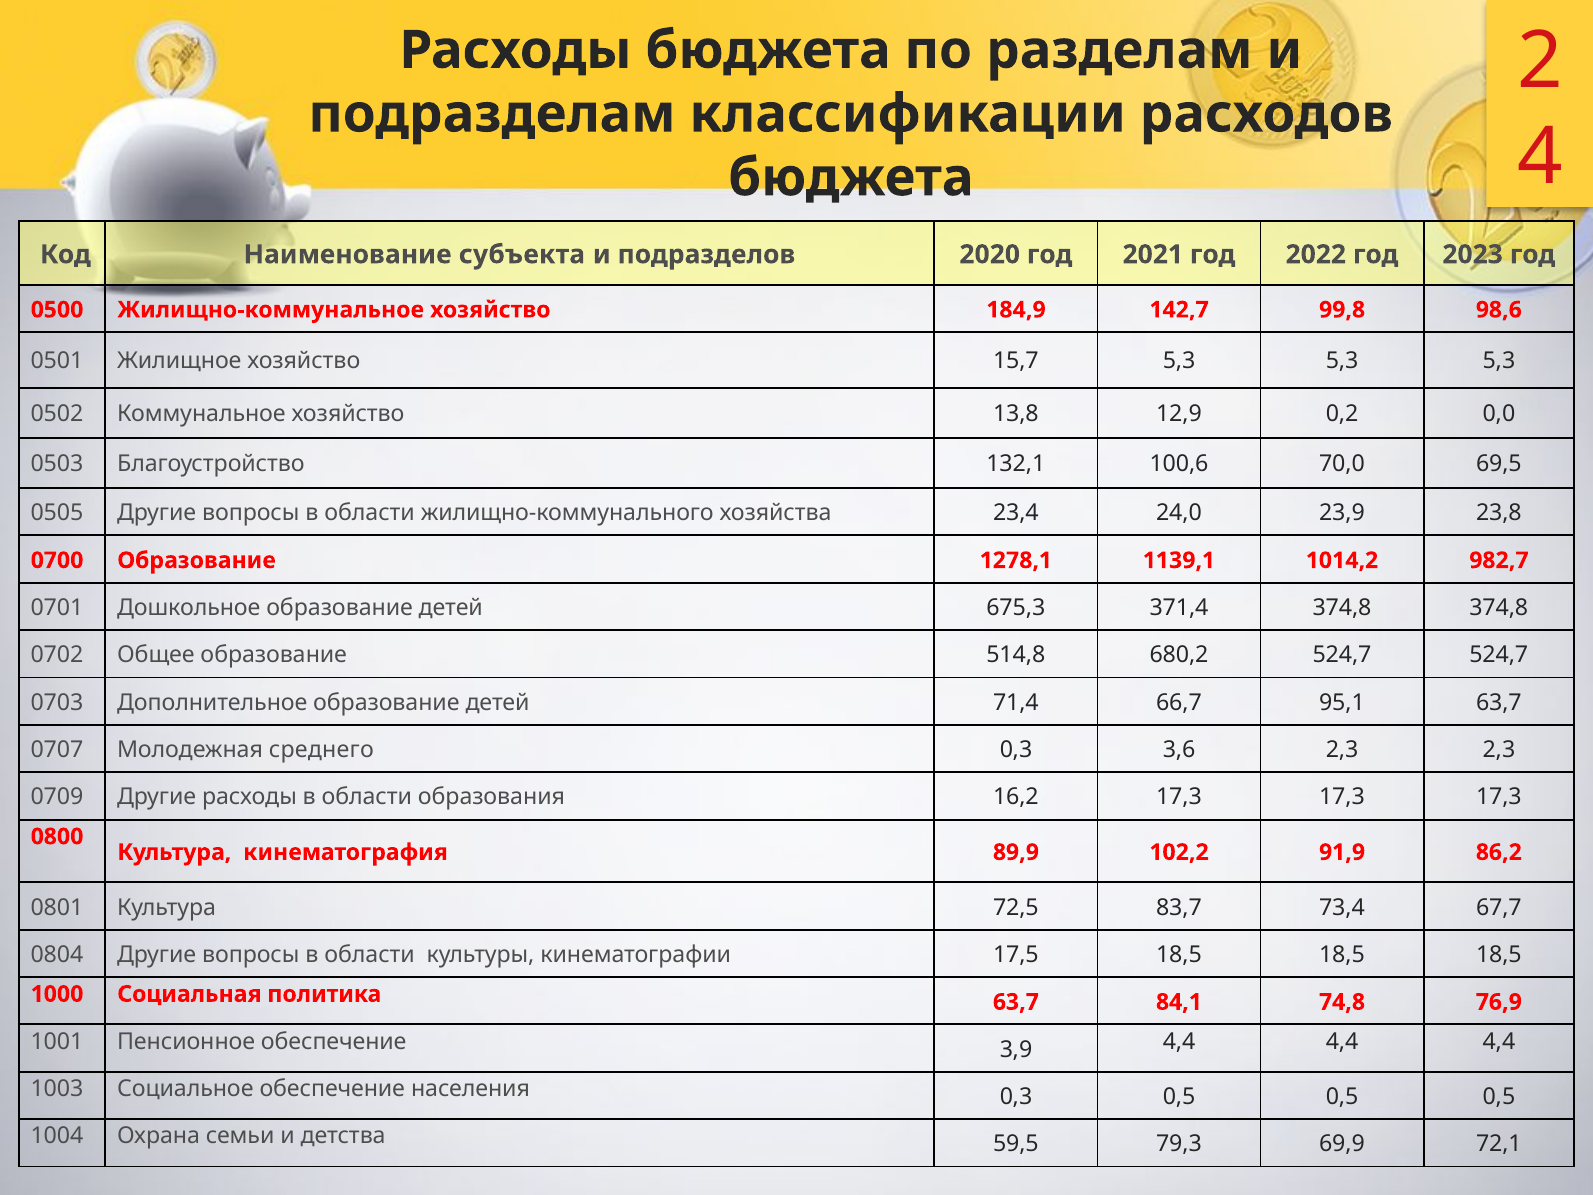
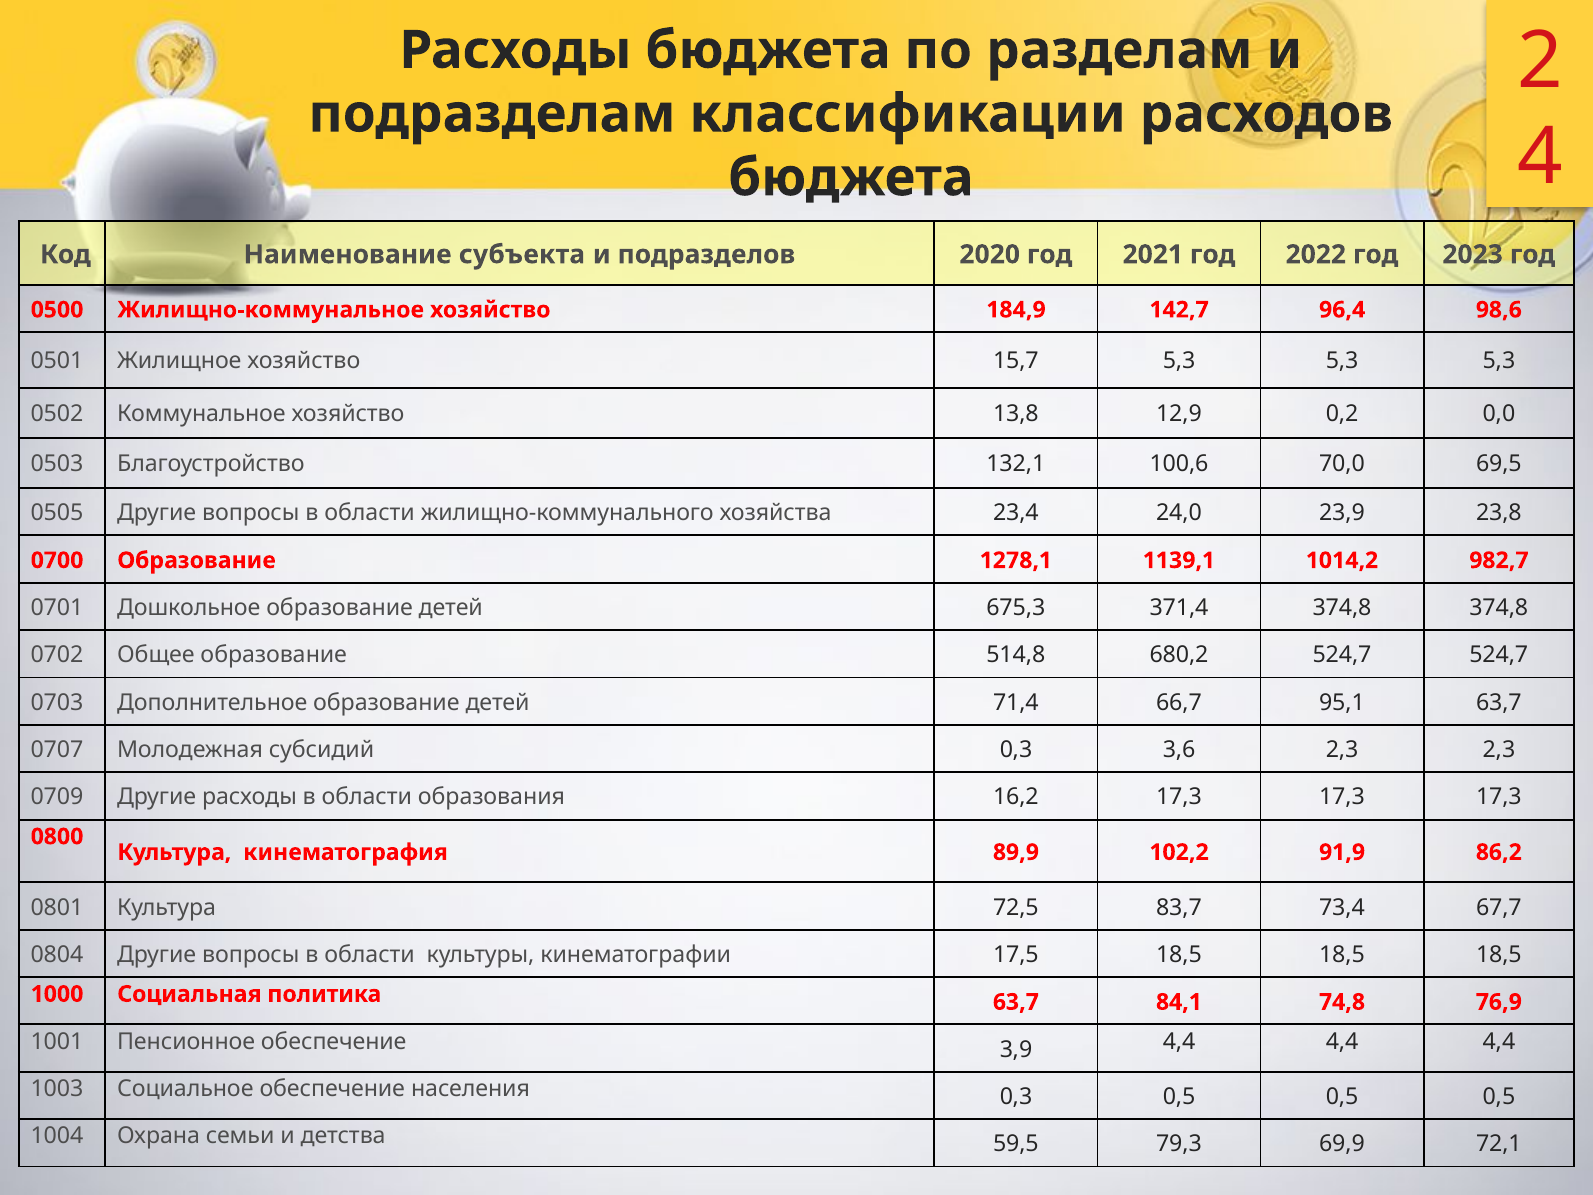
99,8: 99,8 -> 96,4 (1342, 310)
среднего: среднего -> субсидий (322, 750)
